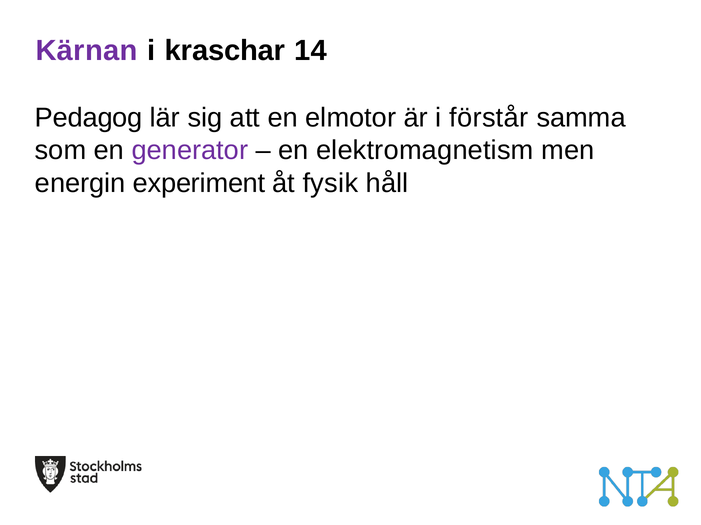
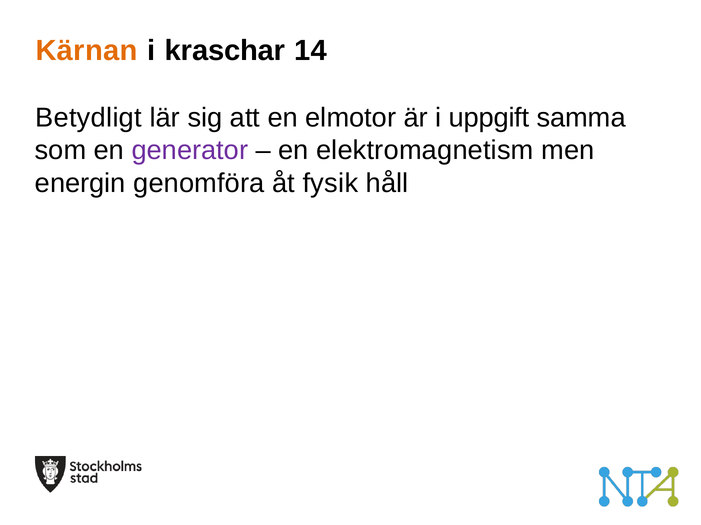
Kärnan colour: purple -> orange (87, 51)
Pedagog: Pedagog -> Betydligt (88, 118)
förstår: förstår -> uppgift (489, 118)
experiment: experiment -> genomföra (199, 183)
